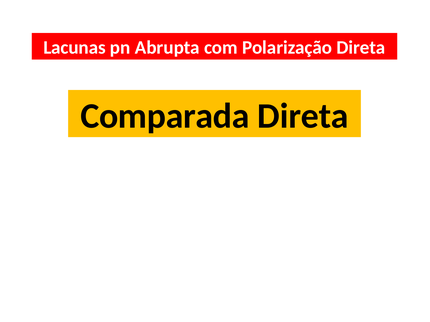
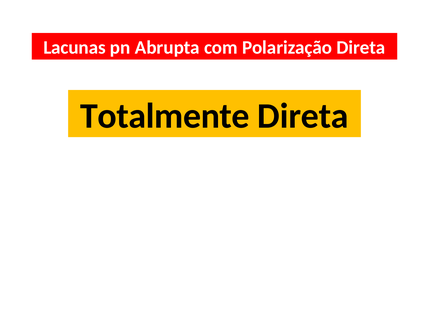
Comparada: Comparada -> Totalmente (165, 116)
